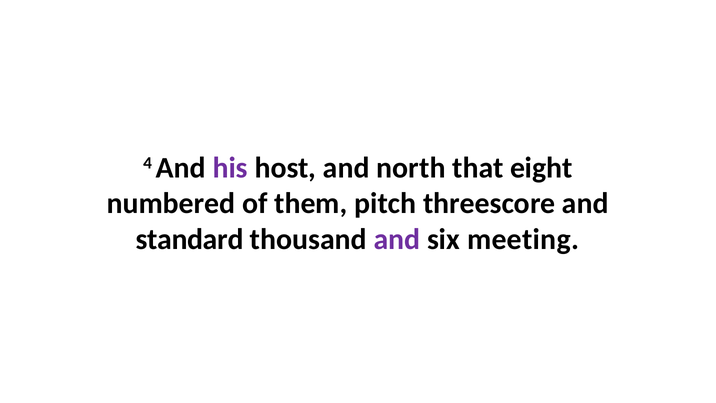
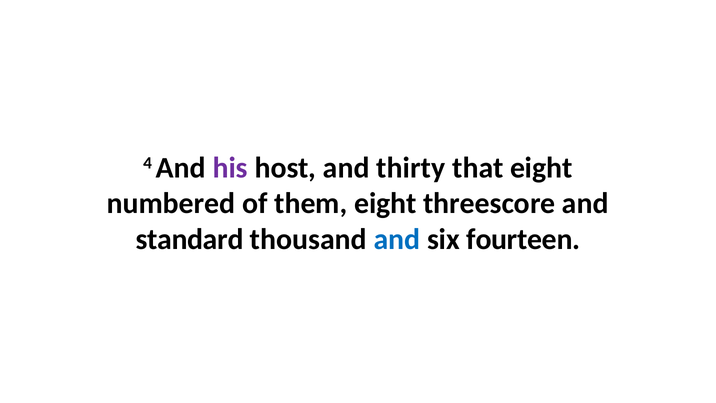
north: north -> thirty (411, 168)
them pitch: pitch -> eight (385, 203)
and colour: purple -> blue (397, 239)
meeting: meeting -> fourteen (523, 239)
